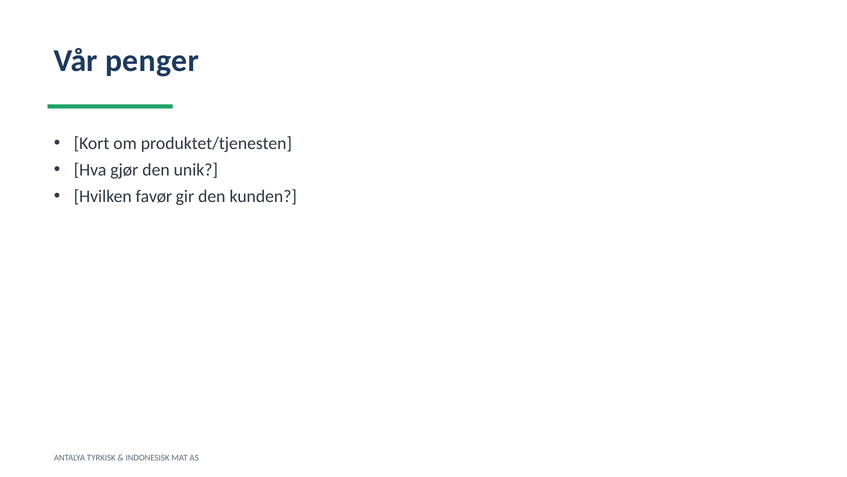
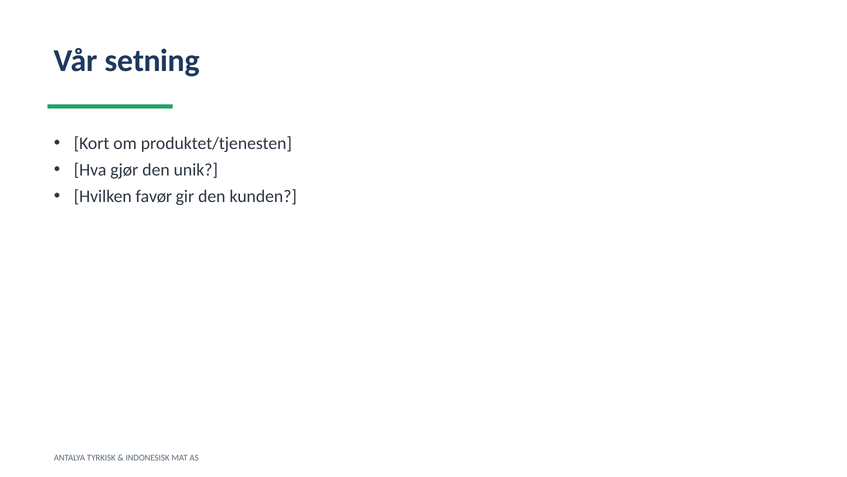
penger: penger -> setning (152, 60)
